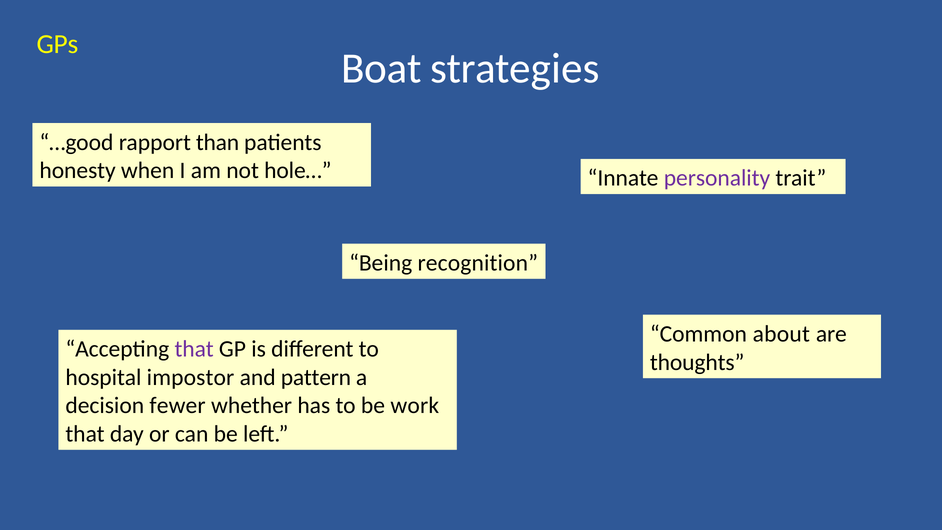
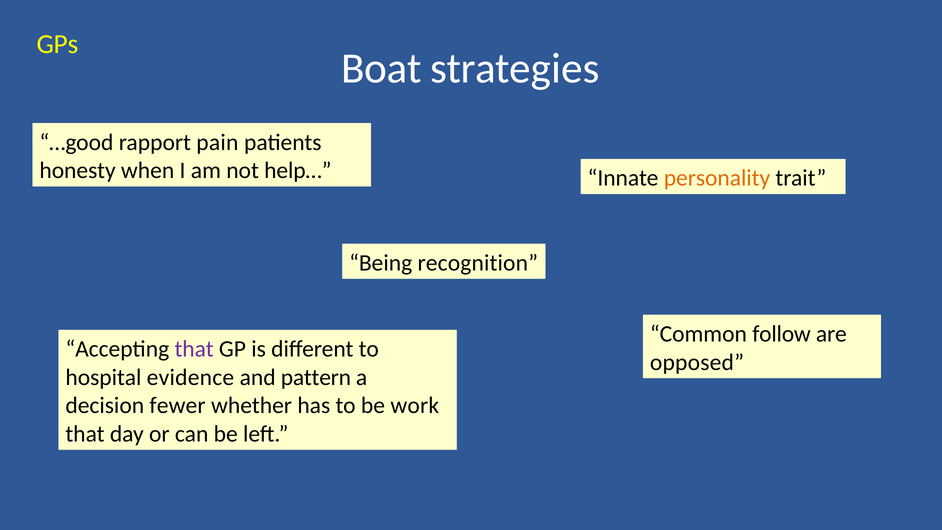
than: than -> pain (217, 142)
hole…: hole… -> help… (298, 171)
personality colour: purple -> orange (717, 178)
about: about -> follow (782, 334)
thoughts: thoughts -> opposed (697, 362)
impostor: impostor -> evidence (190, 377)
